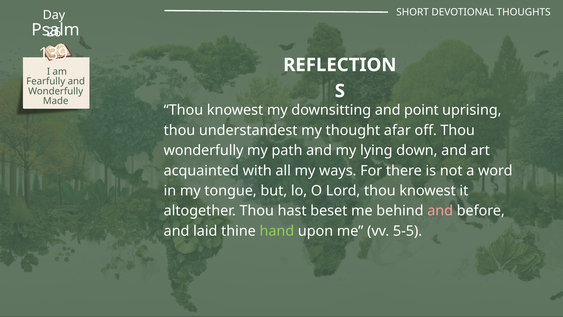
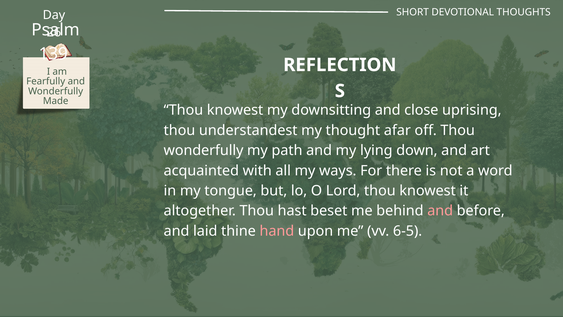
point: point -> close (421, 110)
hand colour: light green -> pink (277, 231)
5-5: 5-5 -> 6-5 (408, 231)
